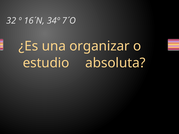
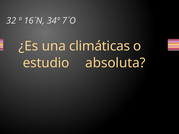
organizar: organizar -> climáticas (100, 46)
